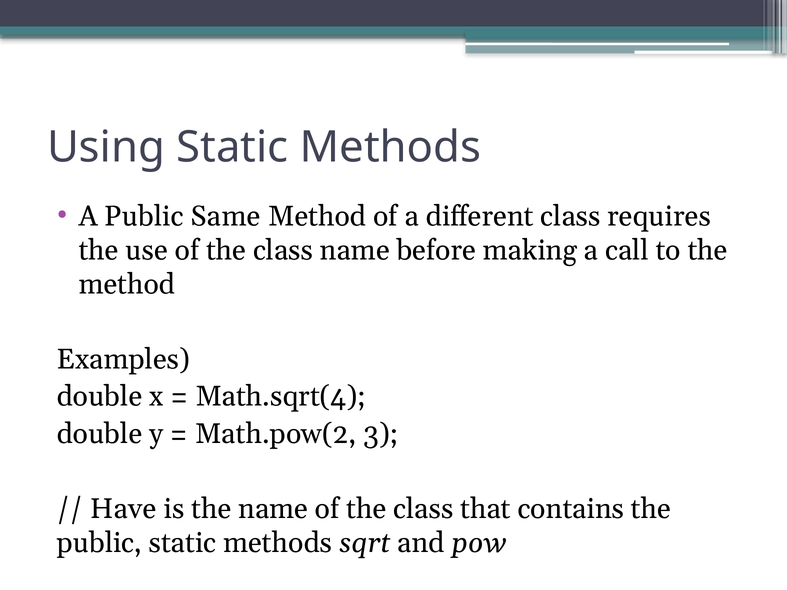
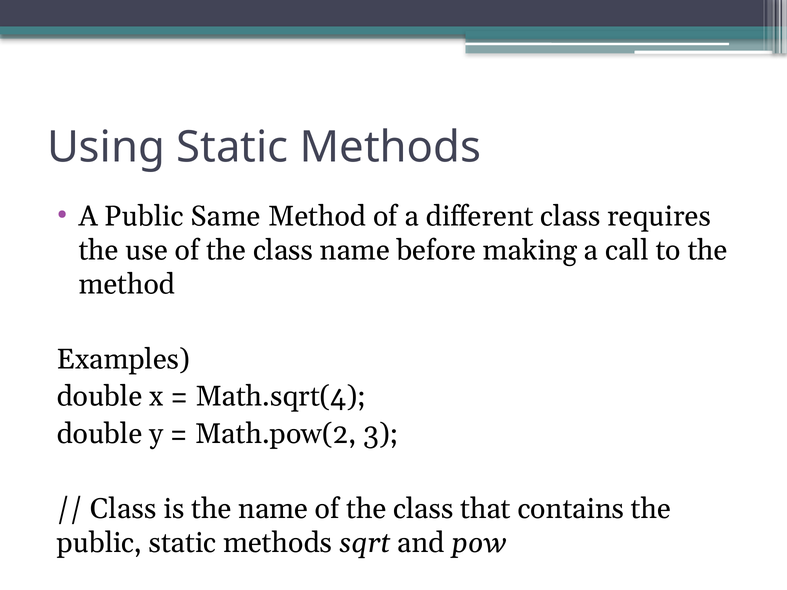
Have: Have -> Class (123, 509)
